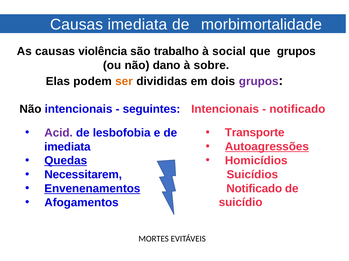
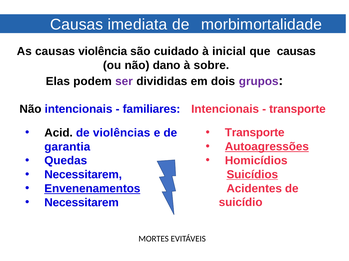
trabalho: trabalho -> cuidado (176, 51)
social: social -> inicial (229, 51)
que grupos: grupos -> causas (296, 51)
ser colour: orange -> purple (124, 81)
seguintes: seguintes -> familiares (152, 109)
notificado: notificado -> transporte (297, 109)
Acid colour: purple -> black (59, 133)
lesbofobia: lesbofobia -> violências (122, 133)
imediata: imediata -> garantia (67, 147)
Quedas underline: present -> none (66, 161)
Suicídios underline: none -> present (252, 175)
Notificado: Notificado -> Acidentes (254, 189)
Afogamentos: Afogamentos -> Necessitarem (82, 203)
